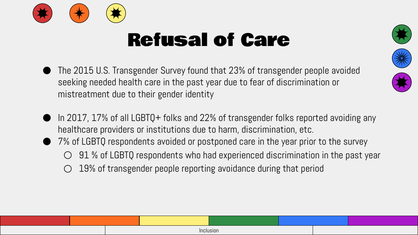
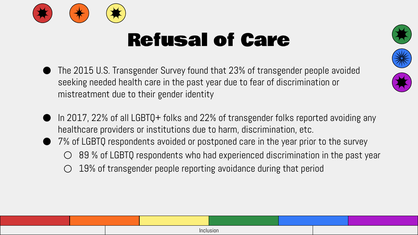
2017 17%: 17% -> 22% (100, 118)
91: 91 -> 89 (84, 155)
